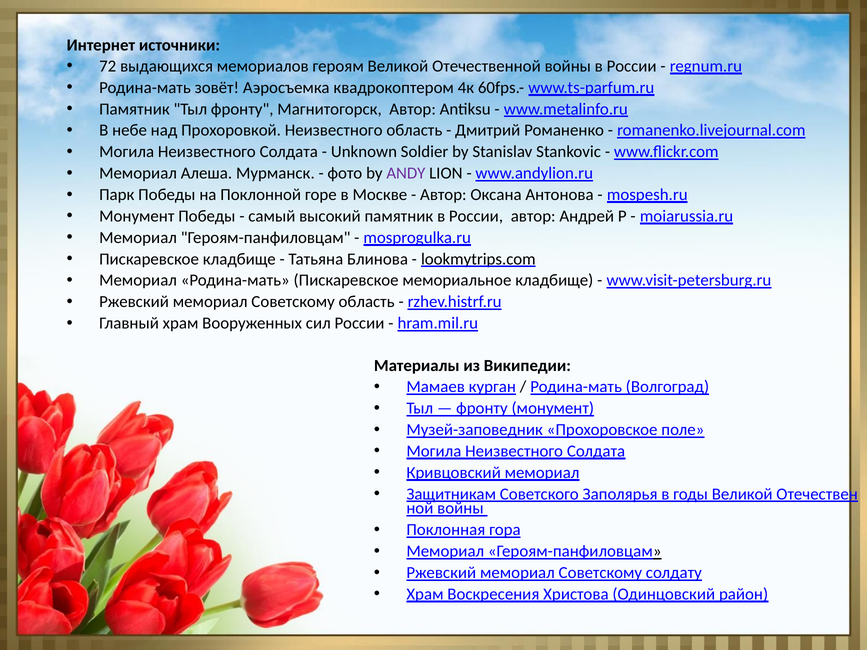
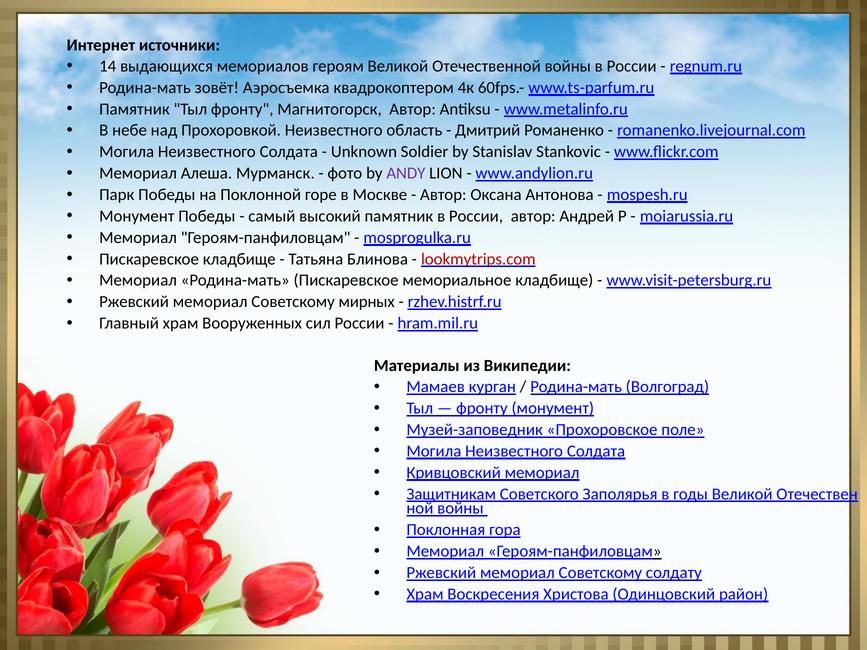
72: 72 -> 14 (108, 66)
lookmytrips.com colour: black -> red (478, 259)
Советскому область: область -> мирных (367, 302)
